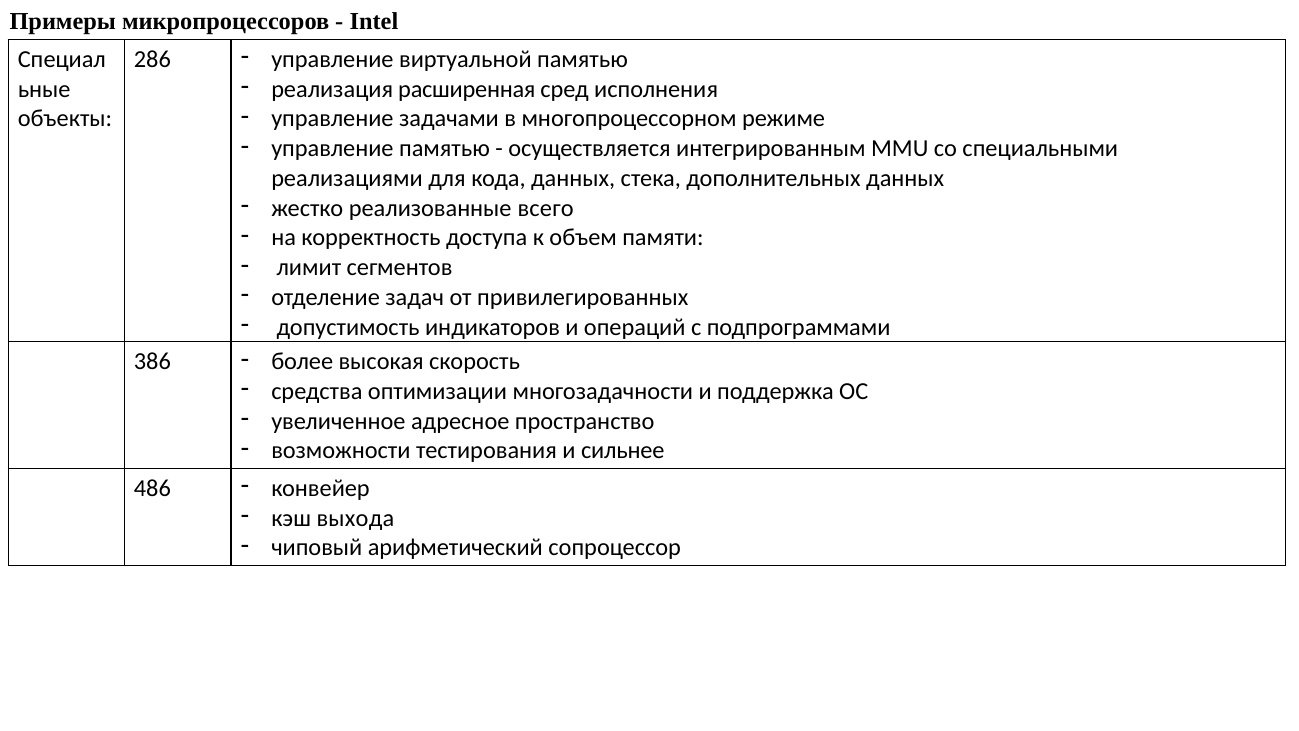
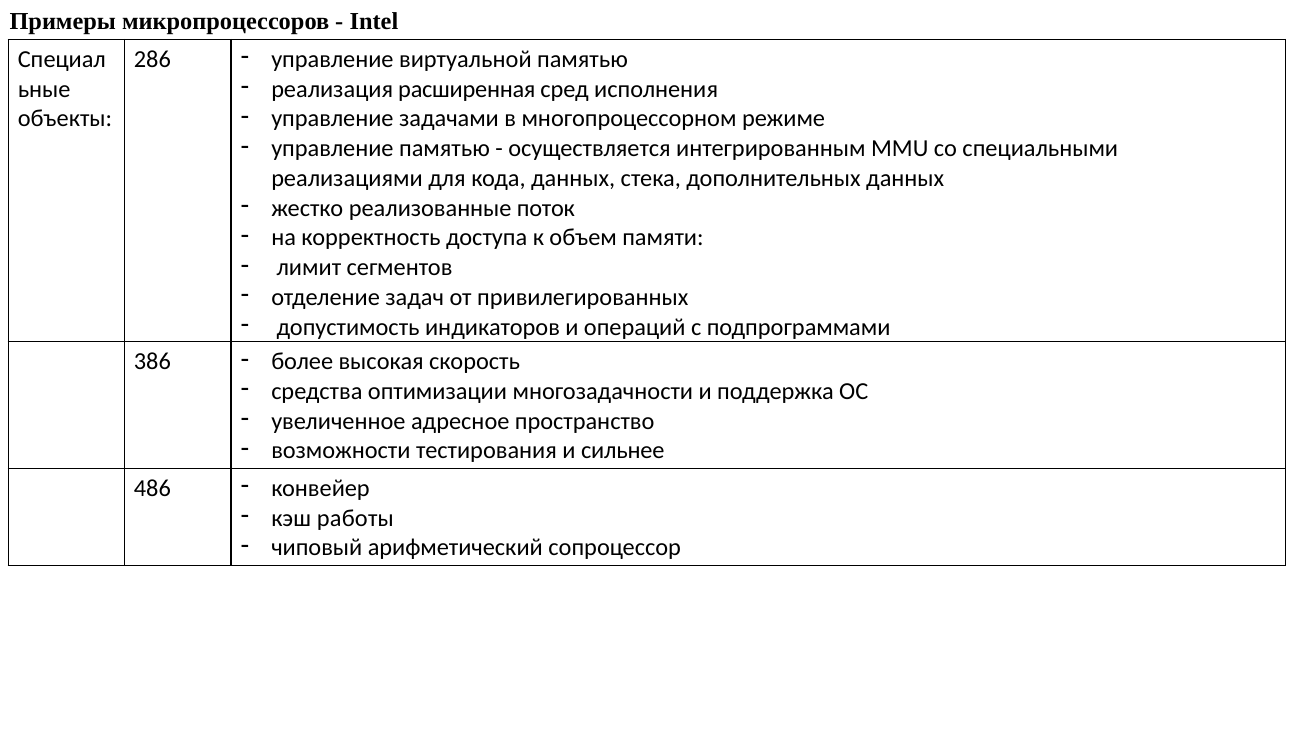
всего: всего -> поток (546, 208)
выхода: выхода -> работы (355, 518)
